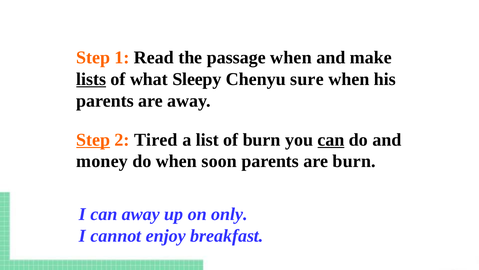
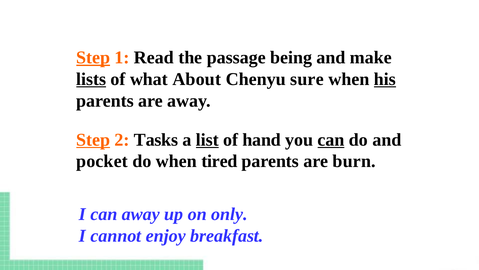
Step underline: none -> present (93, 57)
passage when: when -> being (291, 57)
Sleepy: Sleepy -> About (197, 79)
his underline: none -> present (385, 79)
Tired: Tired -> Tasks (156, 139)
list underline: none -> present (207, 139)
of burn: burn -> hand (262, 139)
money: money -> pocket (102, 161)
soon: soon -> tired (219, 161)
